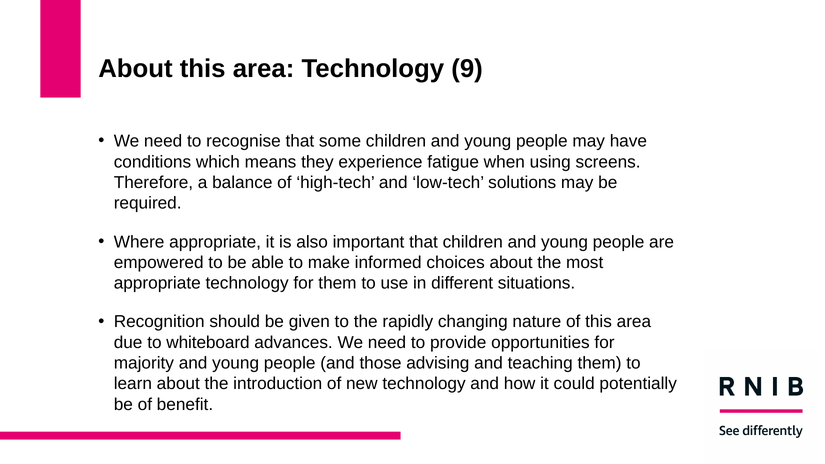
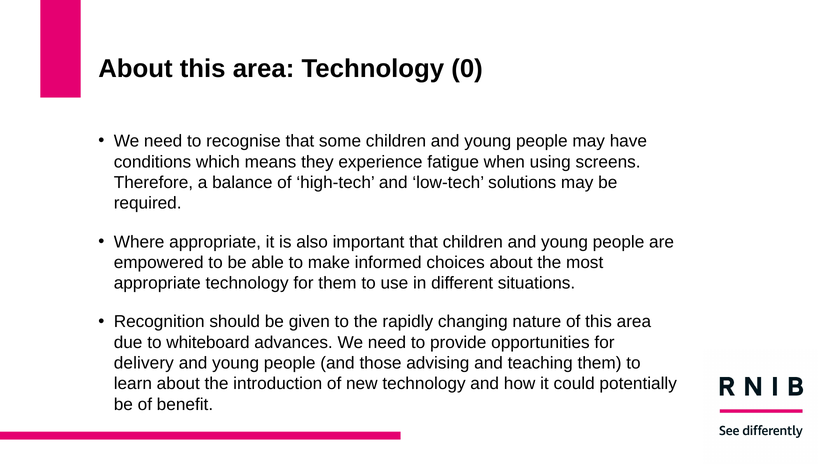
9: 9 -> 0 (467, 69)
majority: majority -> delivery (144, 363)
